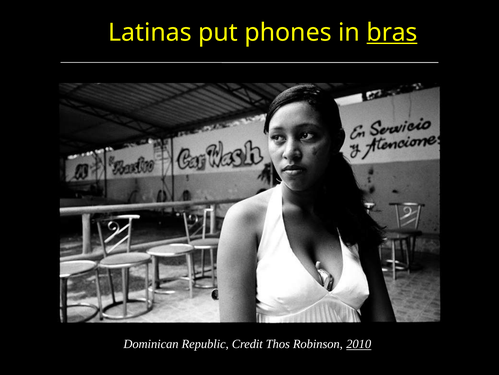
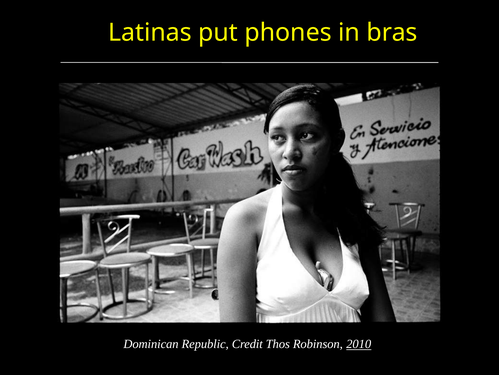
bras underline: present -> none (392, 32)
